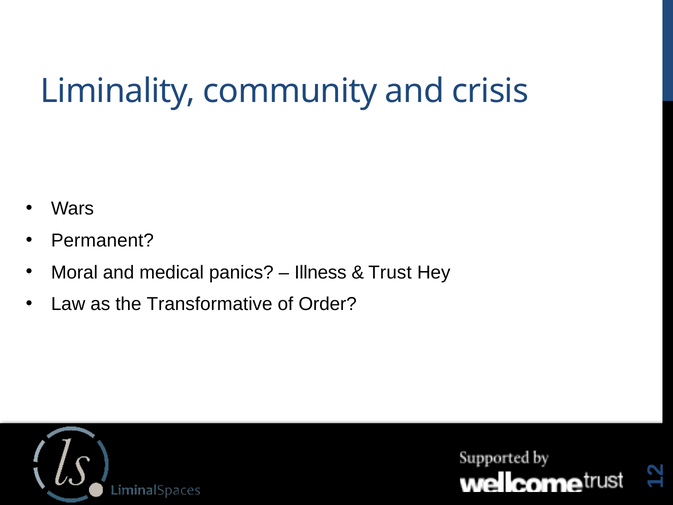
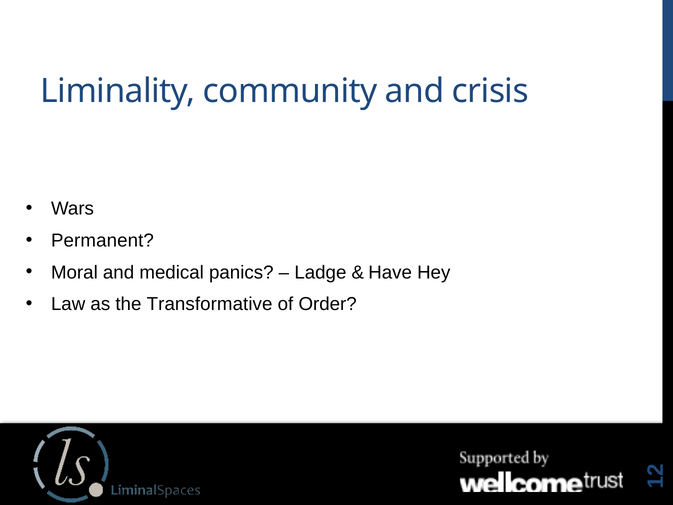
Illness: Illness -> Ladge (320, 272)
Trust: Trust -> Have (390, 272)
